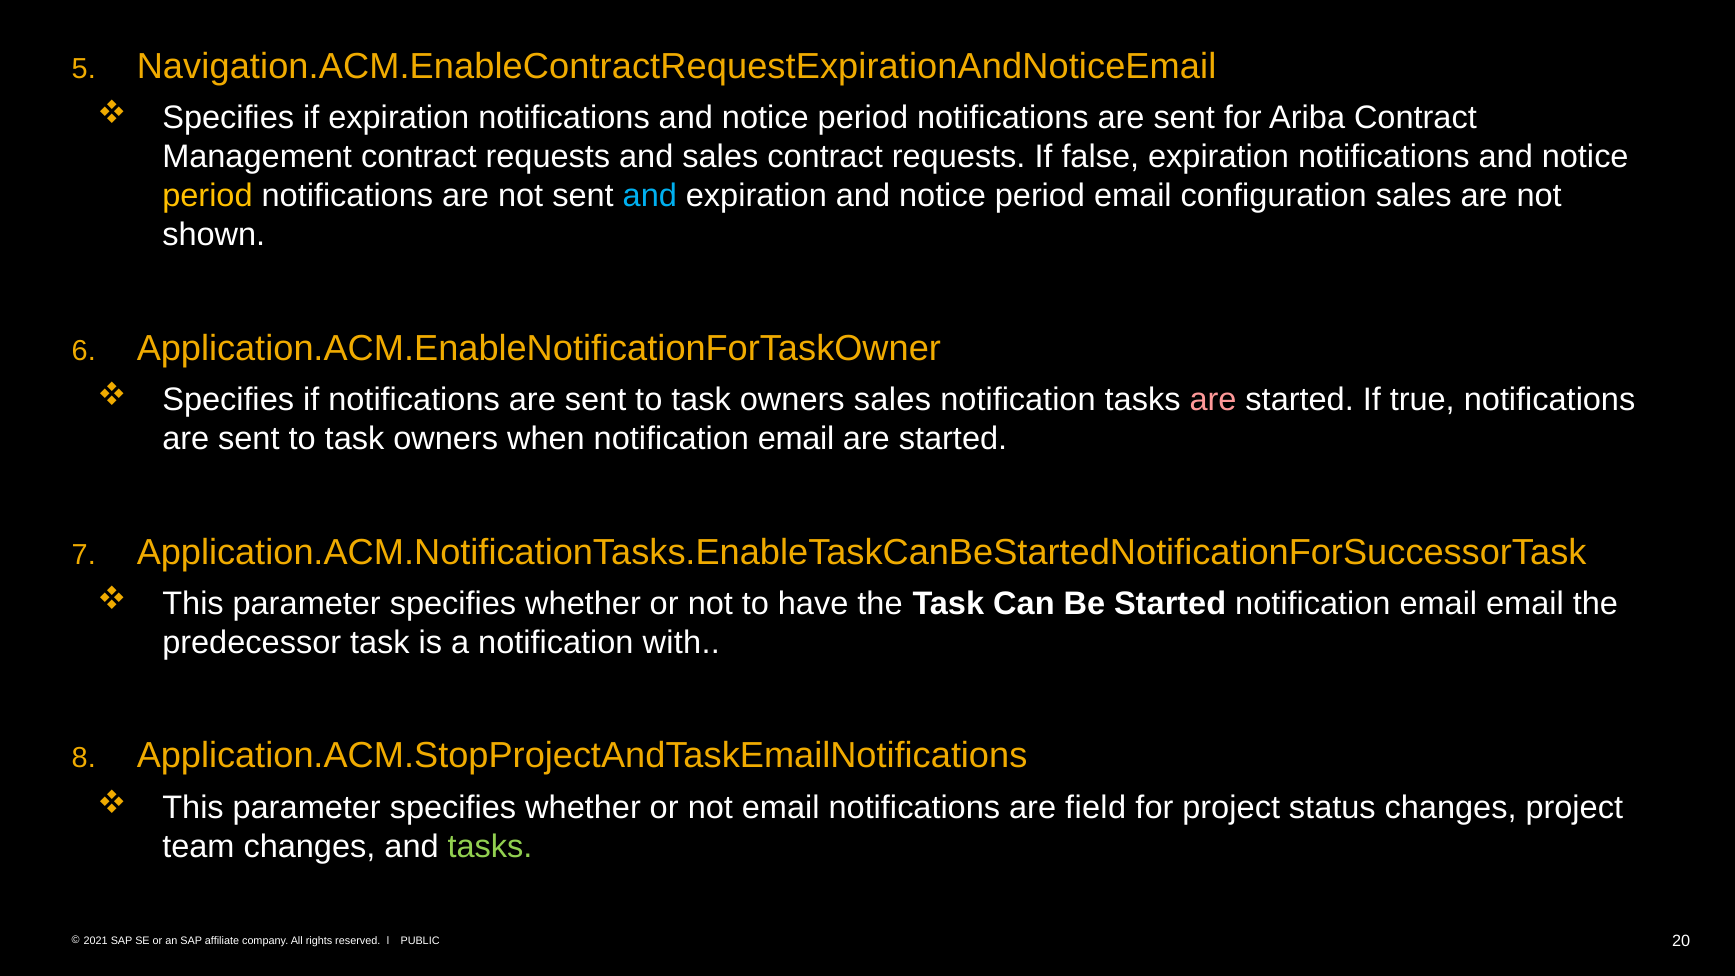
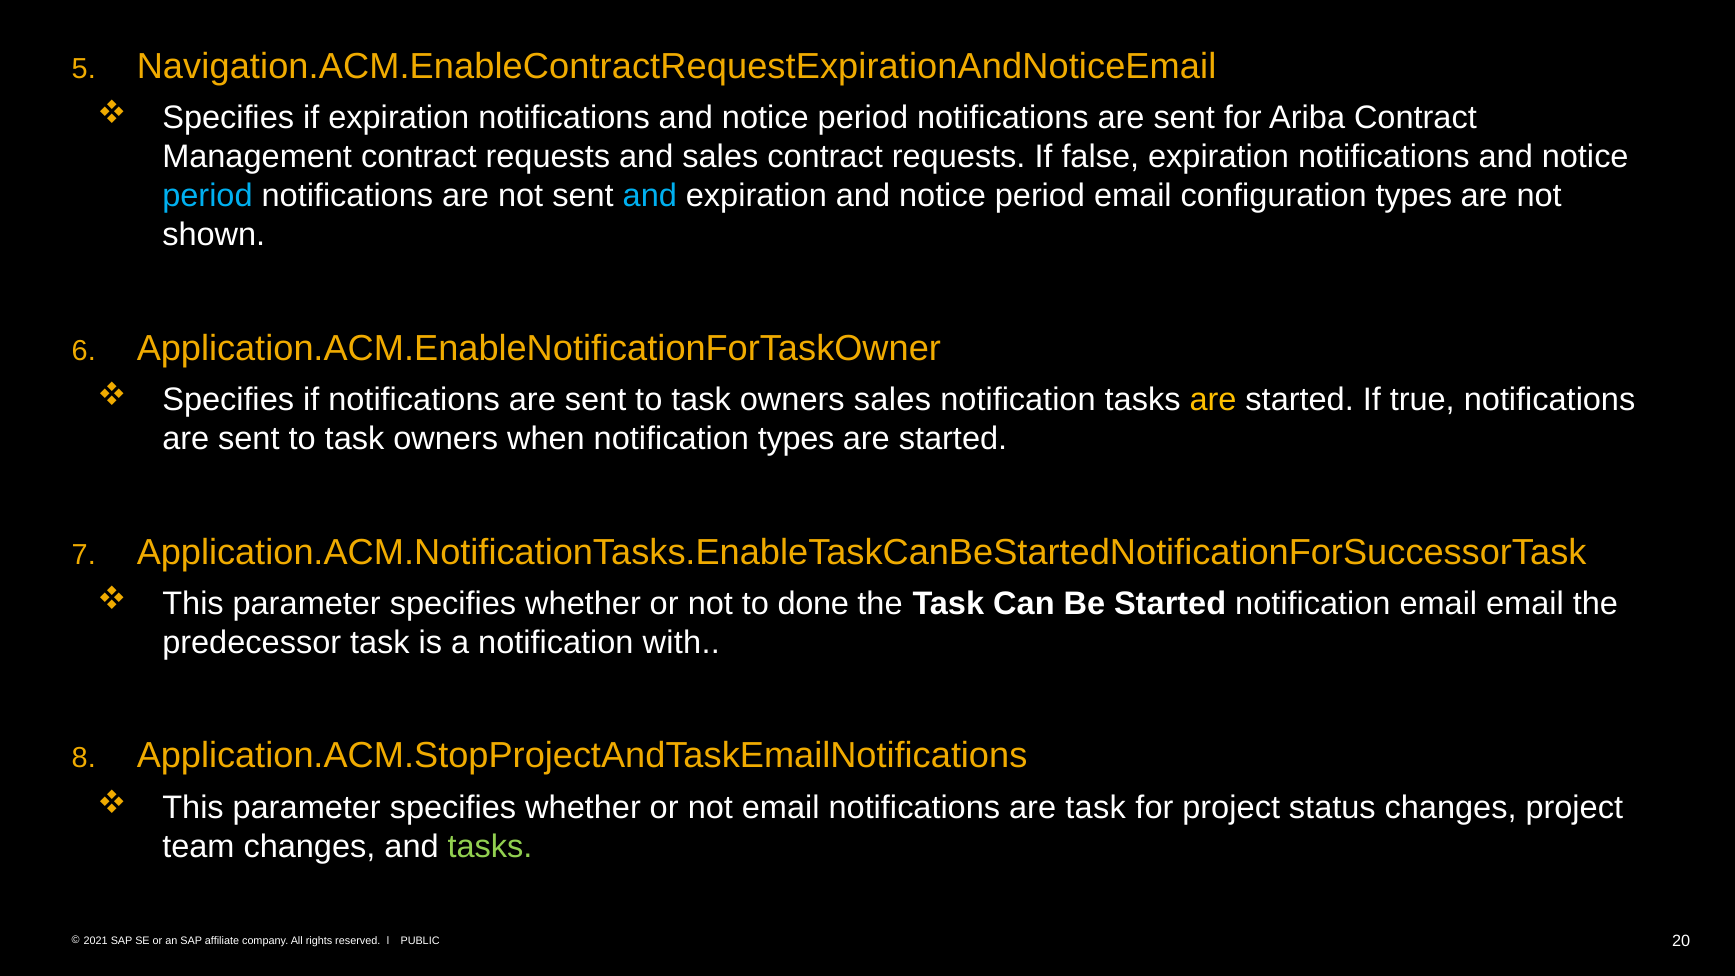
period colour: yellow -> light blue (207, 196)
configuration sales: sales -> types (1414, 196)
are colour: pink -> yellow (1213, 400)
when notification email: email -> types (796, 439)
have: have -> done (813, 604)
are field: field -> task (1096, 808)
